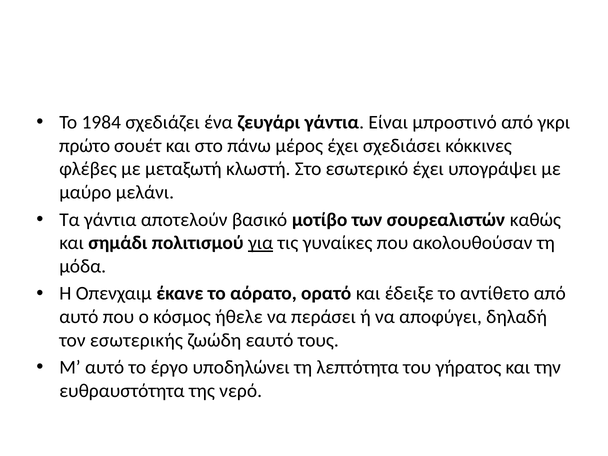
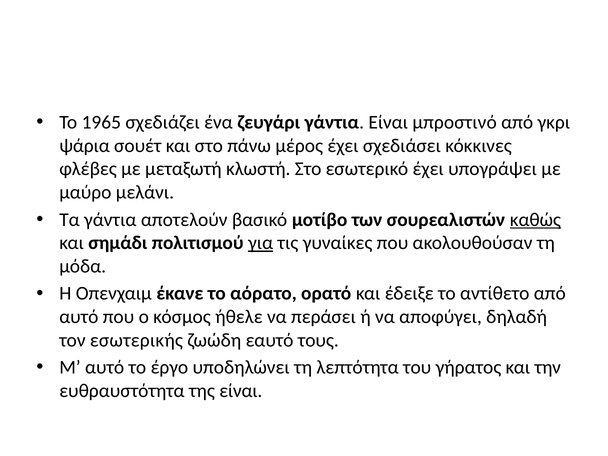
1984: 1984 -> 1965 (101, 122)
πρώτο: πρώτο -> ψάρια (85, 146)
καθώς underline: none -> present (535, 220)
της νερό: νερό -> είναι (241, 391)
